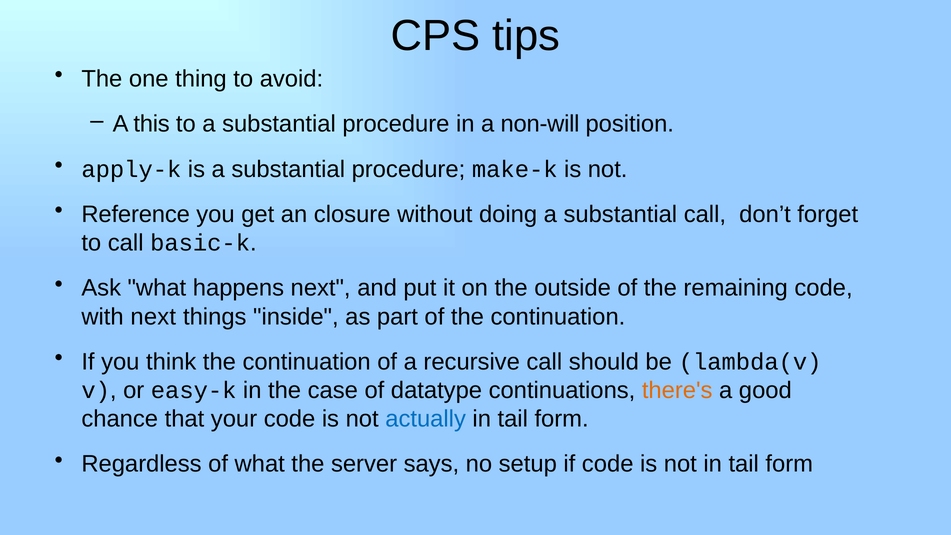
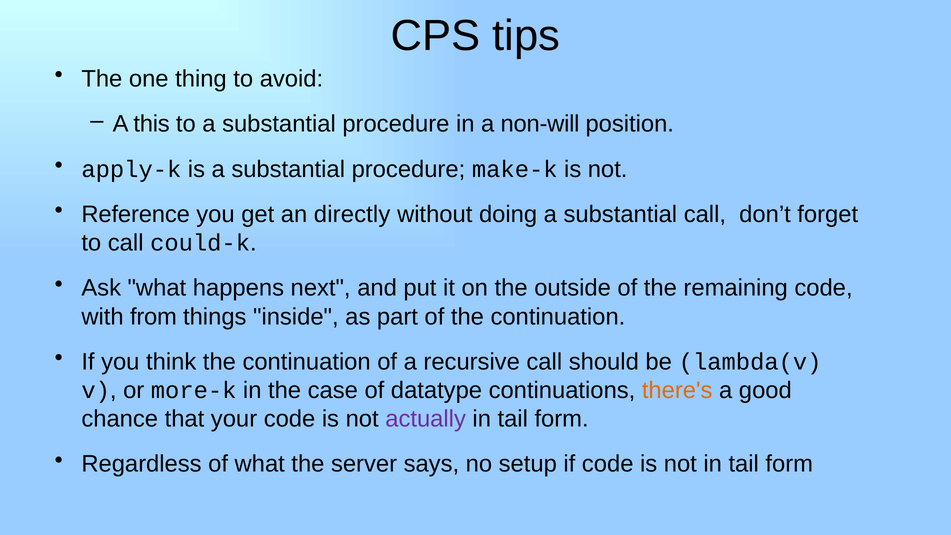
closure: closure -> directly (352, 214)
basic-k: basic-k -> could-k (200, 243)
with next: next -> from (153, 317)
easy-k: easy-k -> more-k (194, 390)
actually colour: blue -> purple (426, 419)
